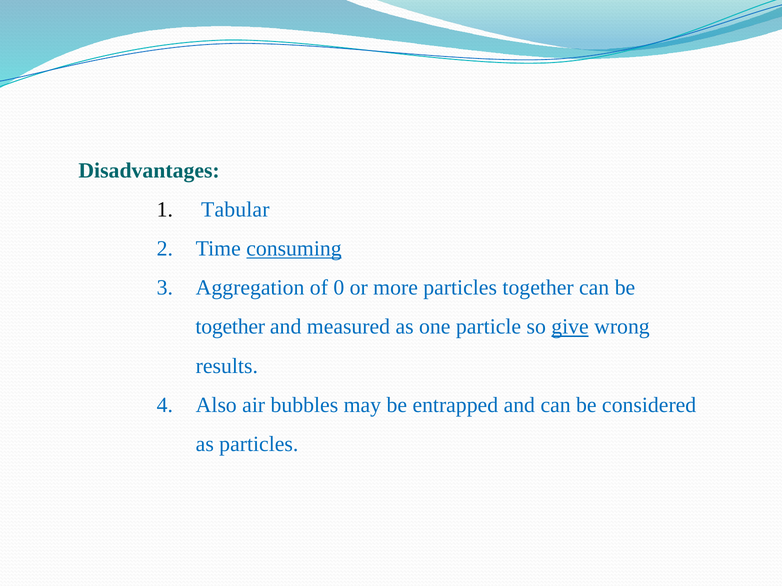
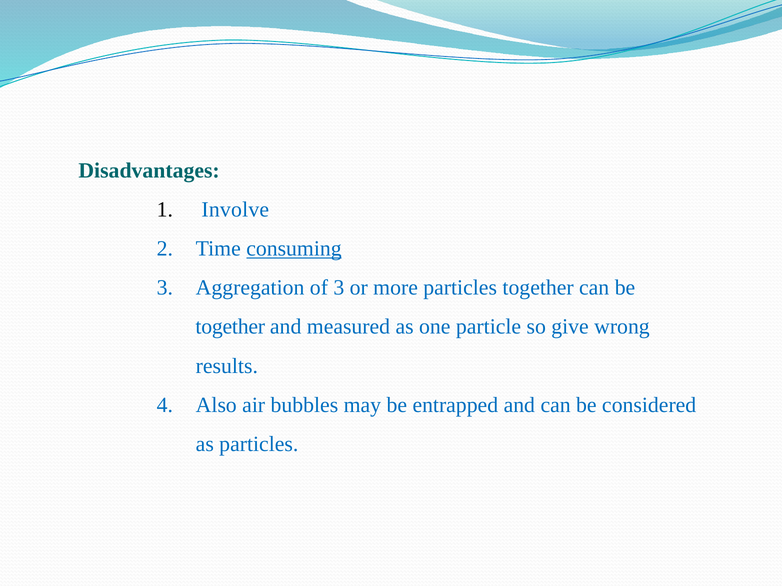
Tabular: Tabular -> Involve (235, 210)
of 0: 0 -> 3 (339, 288)
give underline: present -> none (570, 327)
